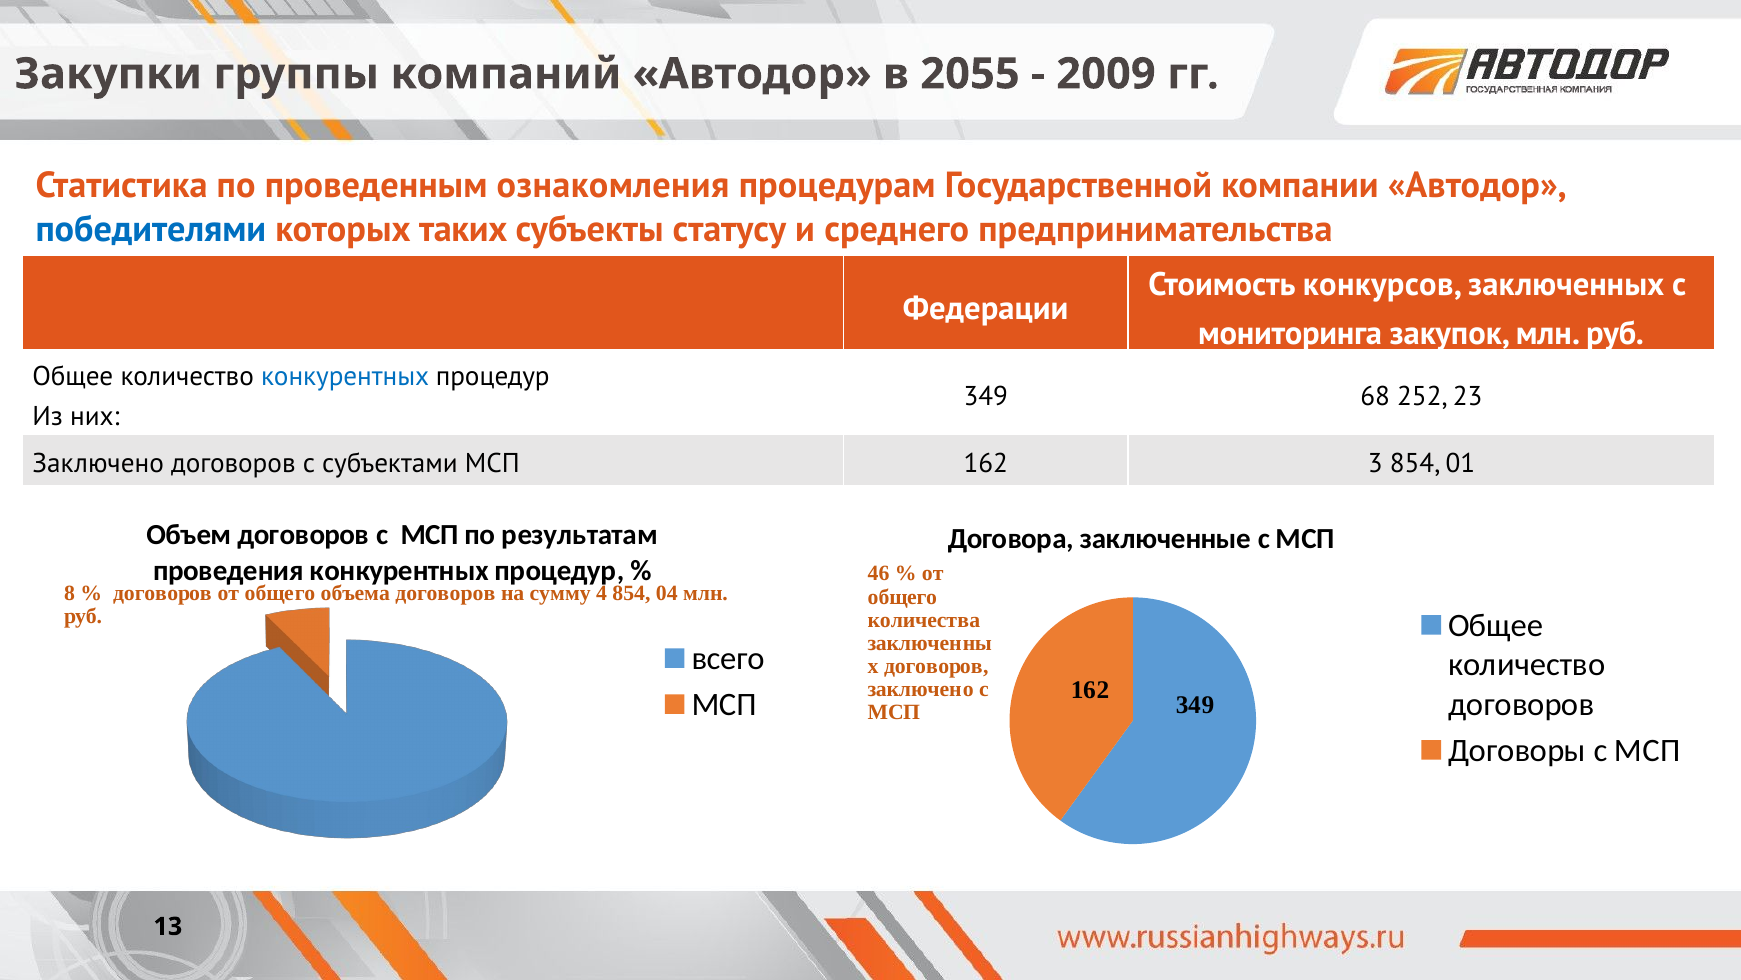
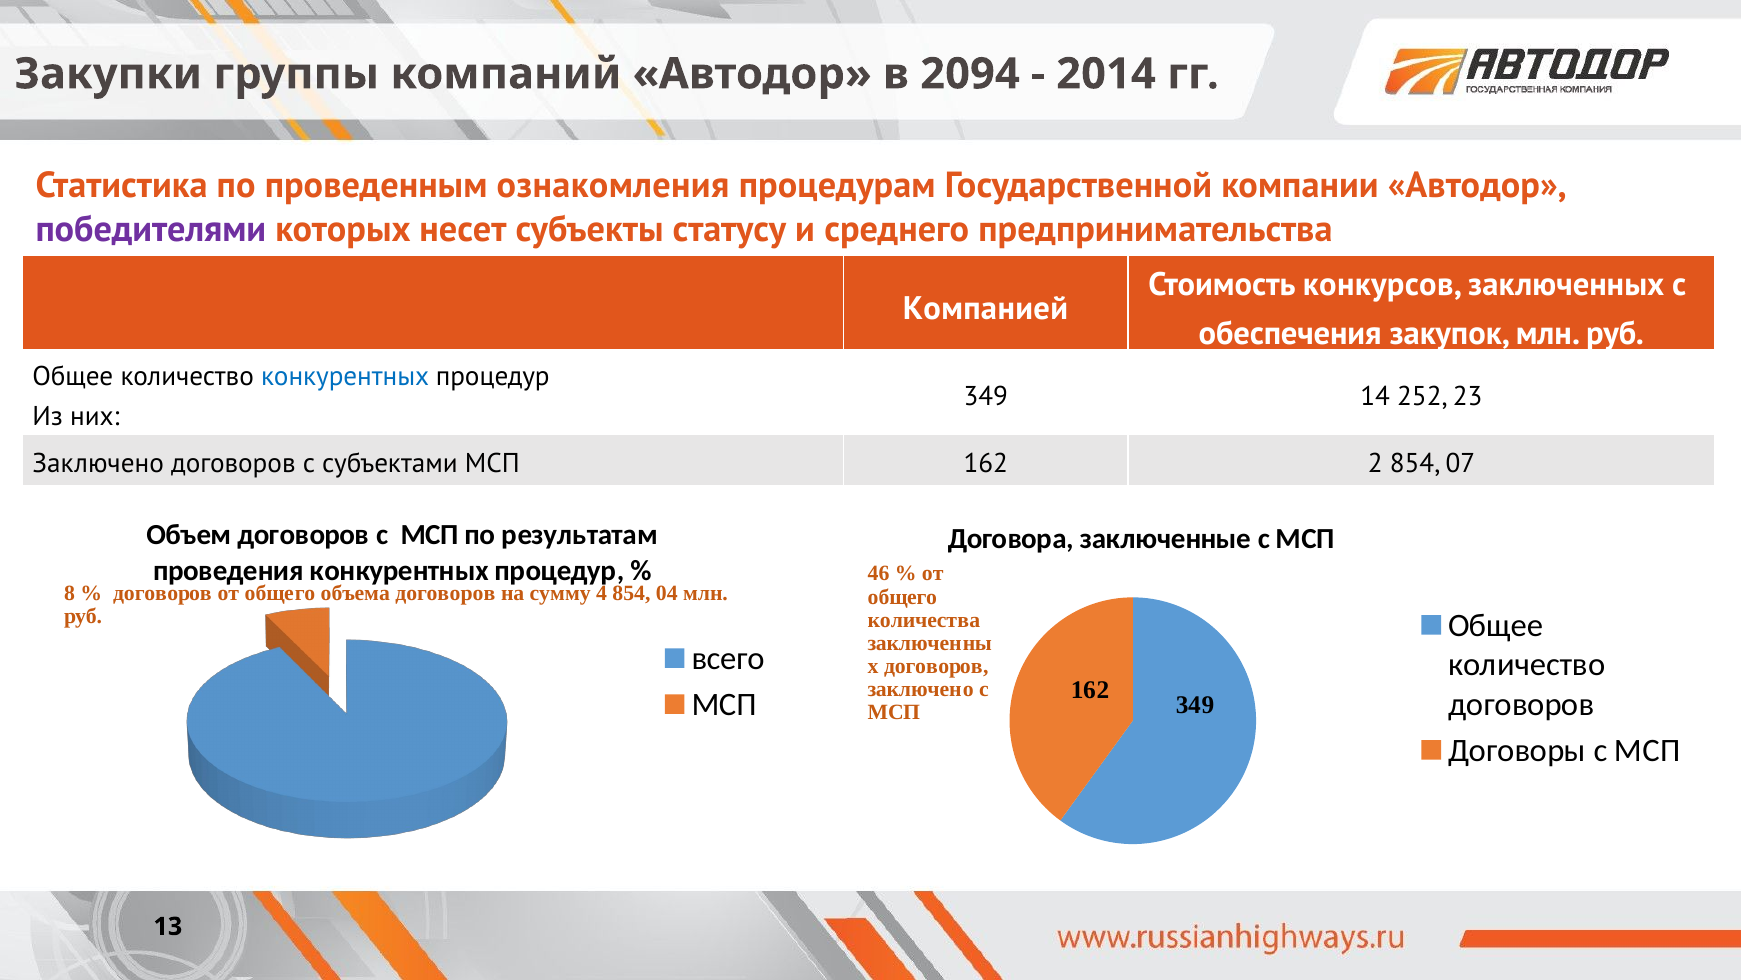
2055: 2055 -> 2094 (970, 74)
2009: 2009 -> 2014 (1106, 74)
победителями colour: blue -> purple (151, 229)
таких: таких -> несет (463, 229)
Федерации: Федерации -> Компанией (986, 308)
мониторинга: мониторинга -> обеспечения (1290, 333)
68: 68 -> 14 (1375, 396)
3: 3 -> 2 (1375, 463)
01: 01 -> 07 (1460, 463)
